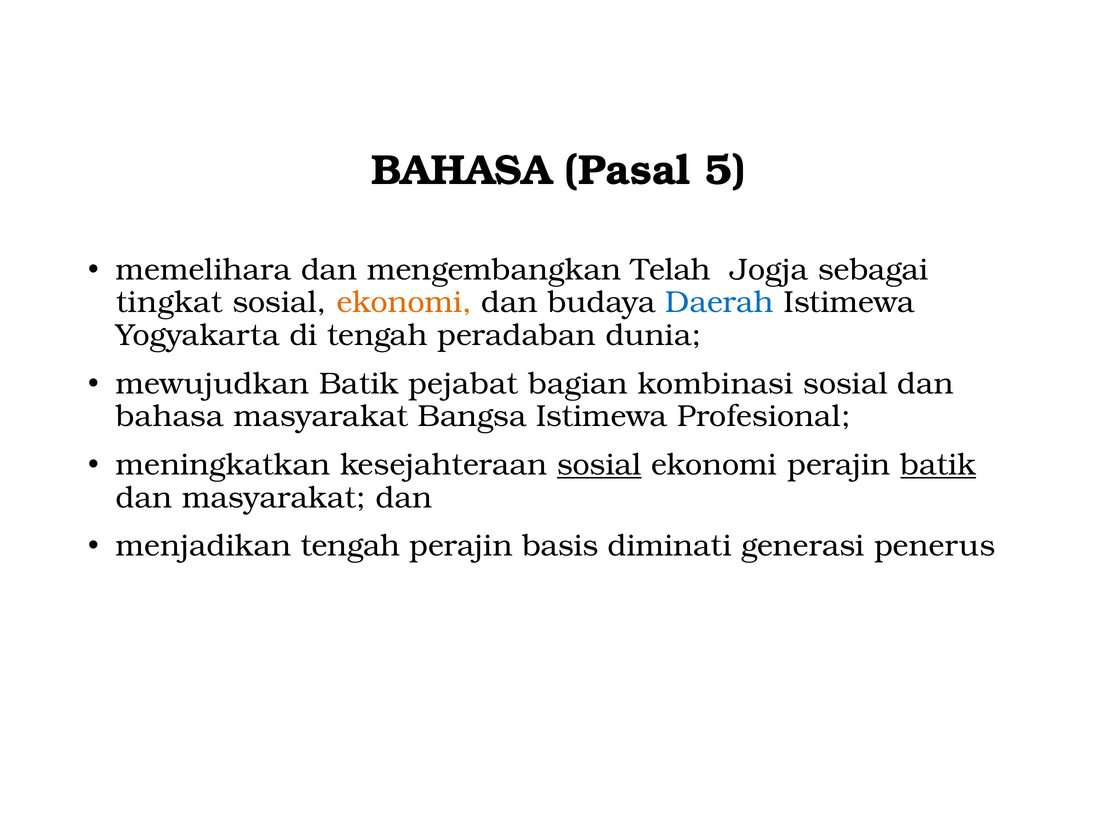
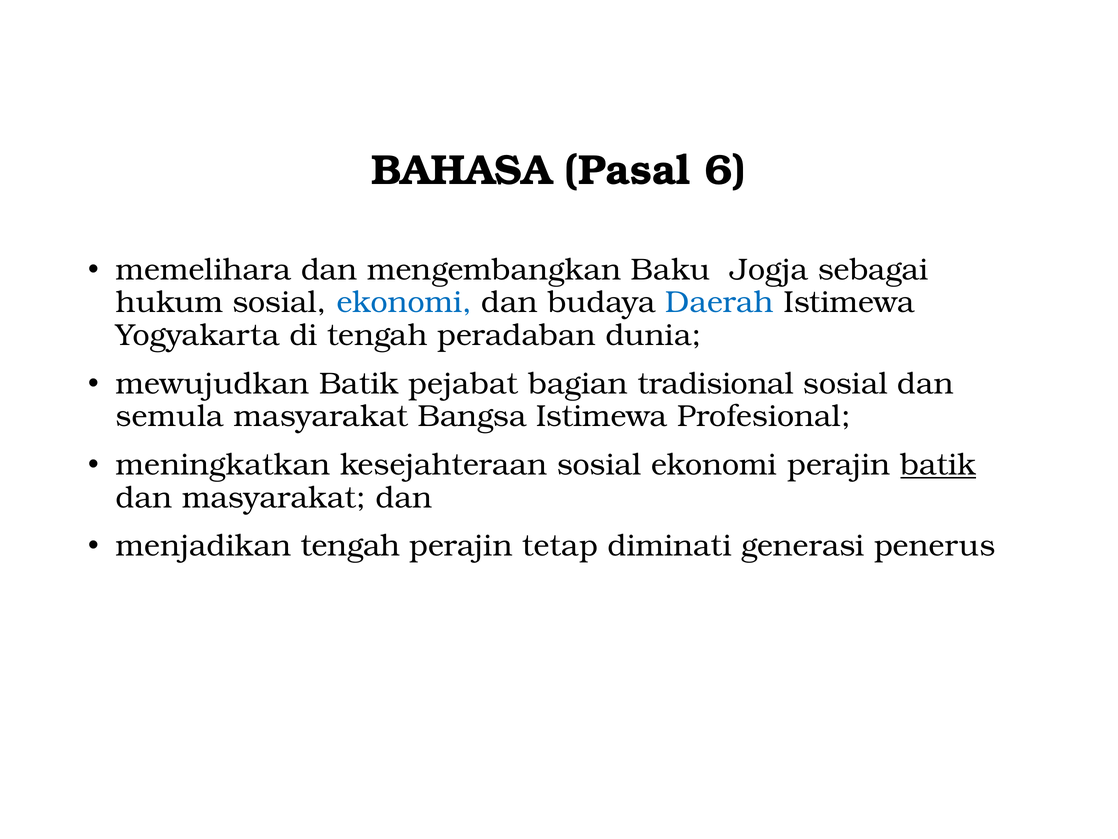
5: 5 -> 6 (725, 170)
Telah: Telah -> Baku (671, 269)
tingkat: tingkat -> hukum (170, 302)
ekonomi colour: orange -> blue (404, 302)
kombinasi: kombinasi -> tradisional (716, 383)
bahasa: bahasa -> semula (170, 416)
sosial underline: present -> none (599, 464)
basis: basis -> tetap (560, 546)
